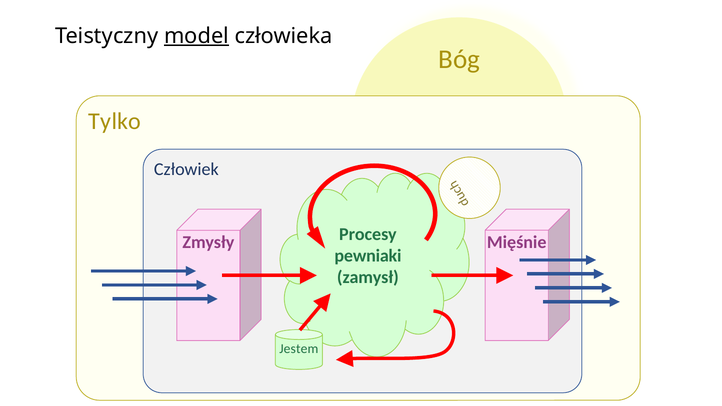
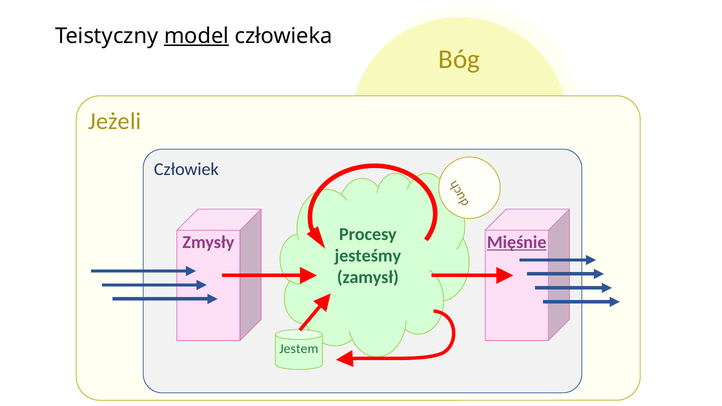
Tylko: Tylko -> Jeżeli (115, 121)
Mięśnie underline: none -> present (517, 242)
pewniaki: pewniaki -> jesteśmy (368, 256)
